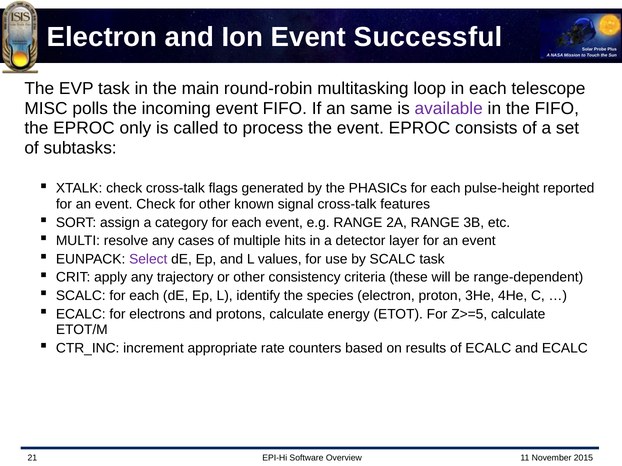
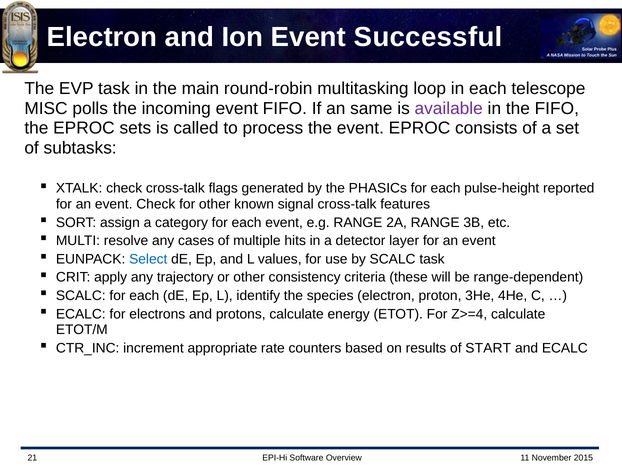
only: only -> sets (135, 128)
Select colour: purple -> blue (148, 259)
Z>=5: Z>=5 -> Z>=4 (469, 314)
of ECALC: ECALC -> START (488, 348)
